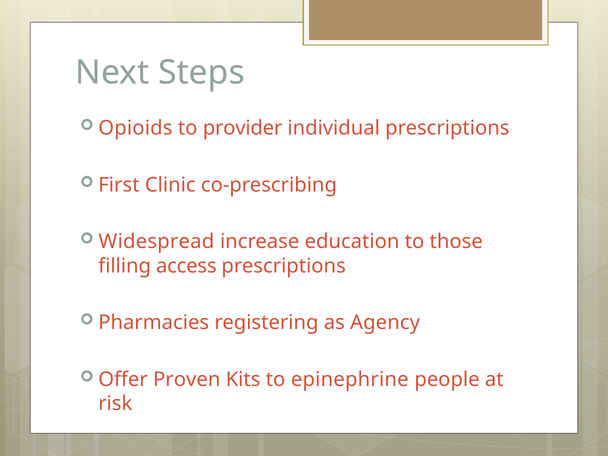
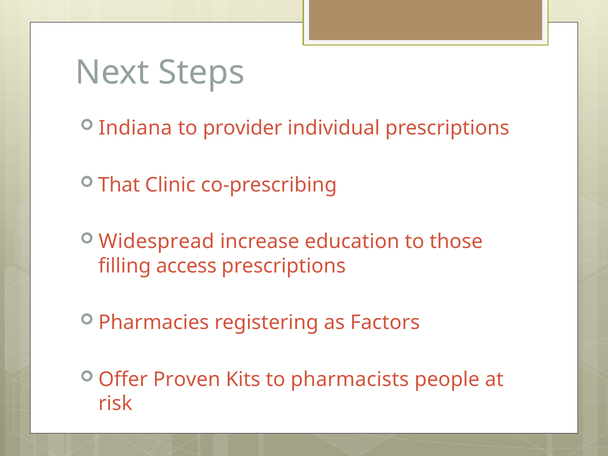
Opioids: Opioids -> Indiana (135, 128)
First: First -> That (119, 185)
Agency: Agency -> Factors (385, 323)
epinephrine: epinephrine -> pharmacists (350, 379)
